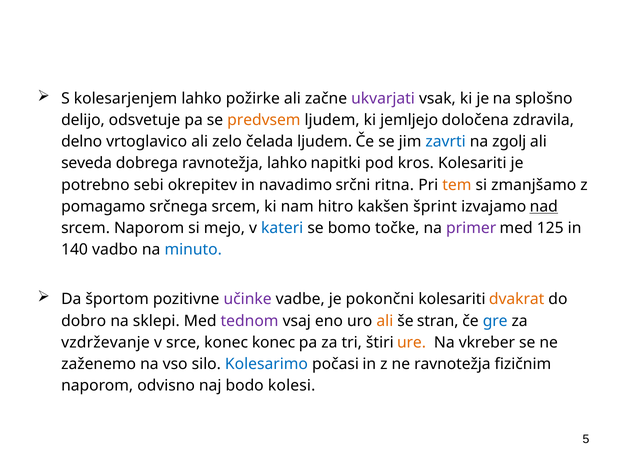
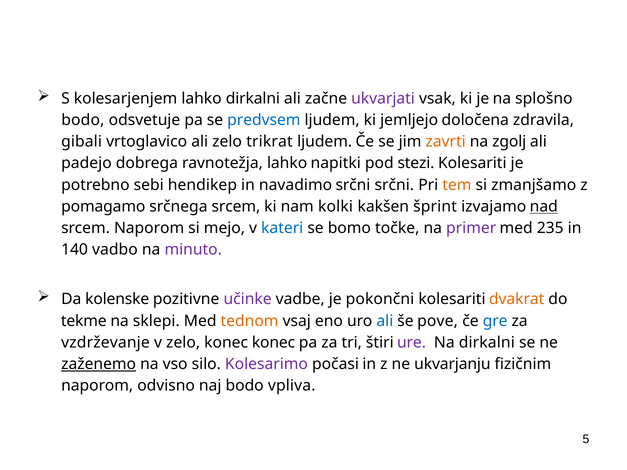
lahko požirke: požirke -> dirkalni (253, 99)
delijo: delijo -> bodo (83, 120)
predvsem colour: orange -> blue (264, 120)
delno: delno -> gibali (82, 142)
čelada: čelada -> trikrat (269, 142)
zavrti colour: blue -> orange (446, 142)
seveda: seveda -> padejo (86, 163)
kros: kros -> stezi (416, 163)
okrepitev: okrepitev -> hendikep (202, 185)
srčni ritna: ritna -> srčni (394, 185)
hitro: hitro -> kolki (336, 207)
125: 125 -> 235 (550, 228)
minuto colour: blue -> purple (193, 250)
športom: športom -> kolenske (117, 299)
dobro: dobro -> tekme (84, 321)
tednom colour: purple -> orange (250, 321)
ali colour: orange -> blue (385, 321)
stran: stran -> pove (438, 321)
v srce: srce -> zelo (183, 343)
ure colour: orange -> purple (411, 343)
Na vkreber: vkreber -> dirkalni (487, 343)
zaženemo underline: none -> present (99, 364)
Kolesarimo colour: blue -> purple (266, 364)
ne ravnotežja: ravnotežja -> ukvarjanju (452, 364)
kolesi: kolesi -> vpliva (292, 386)
